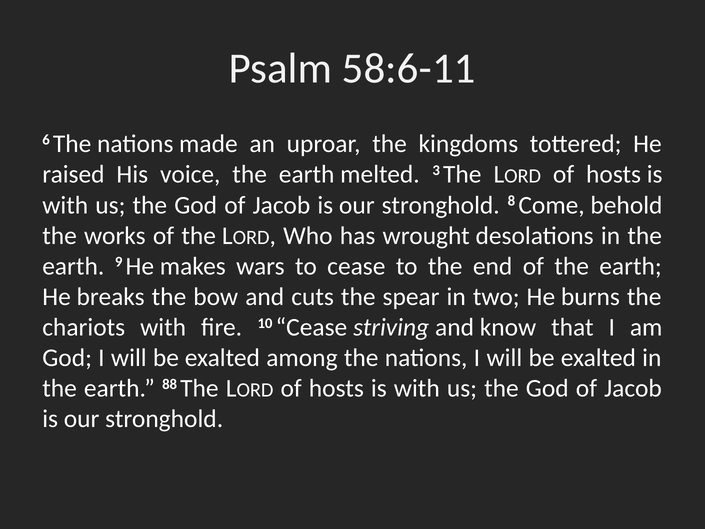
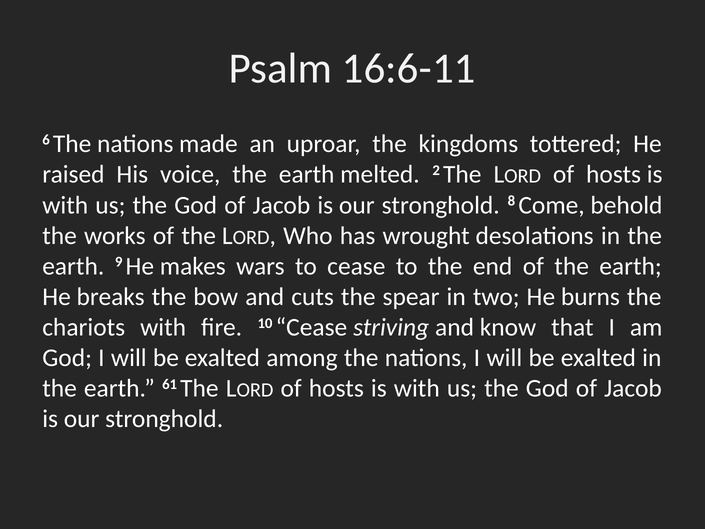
58:6-11: 58:6-11 -> 16:6-11 (409, 68)
3: 3 -> 2 (436, 170)
88: 88 -> 61 (170, 384)
